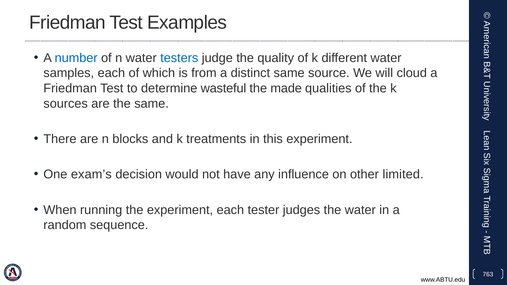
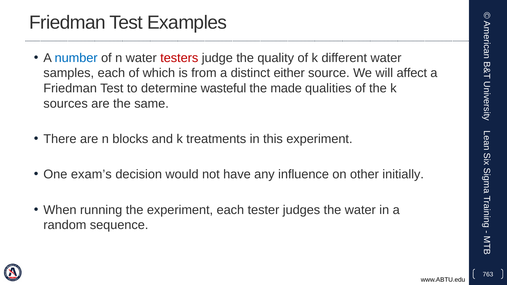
testers colour: blue -> red (179, 58)
distinct same: same -> either (289, 73)
cloud: cloud -> affect (412, 73)
limited: limited -> initially (403, 175)
